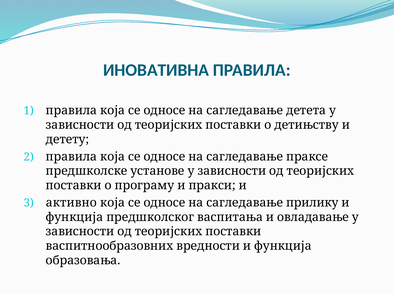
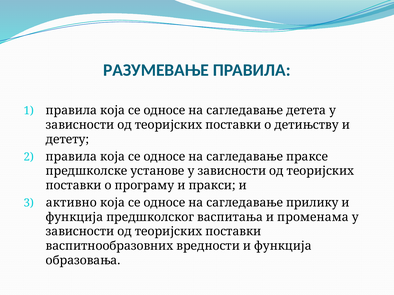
ИНОВАТИВНА: ИНОВАТИВНА -> РАЗУМЕВАЊЕ (156, 70)
овладавање: овладавање -> променама (313, 217)
